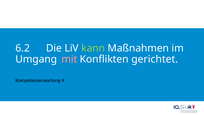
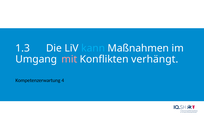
6.2: 6.2 -> 1.3 (23, 48)
kann colour: light green -> light blue (93, 48)
gerichtet: gerichtet -> verhängt (155, 59)
